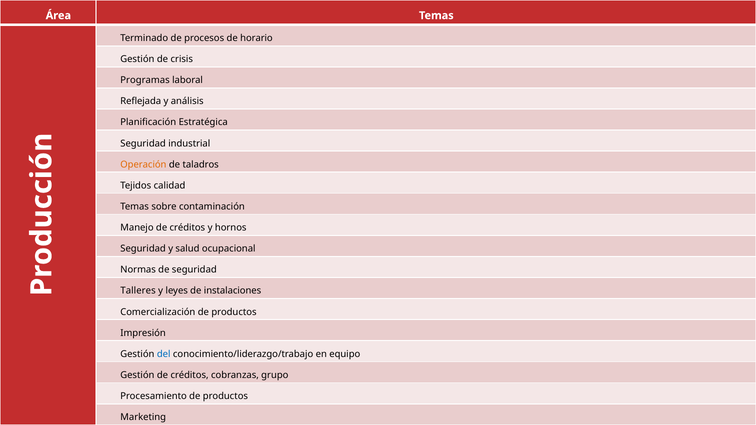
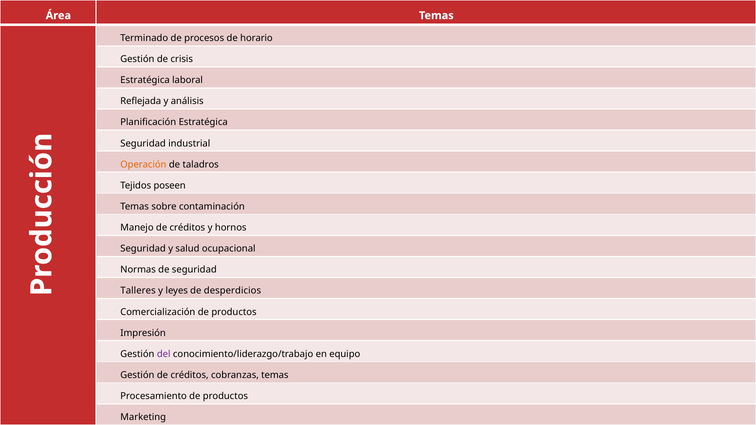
Programas: Programas -> Estratégica (145, 80)
calidad: calidad -> poseen (170, 186)
instalaciones: instalaciones -> desperdicios (232, 291)
del colour: blue -> purple (164, 354)
cobranzas grupo: grupo -> temas (275, 375)
